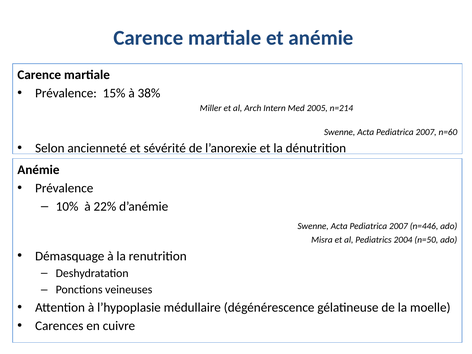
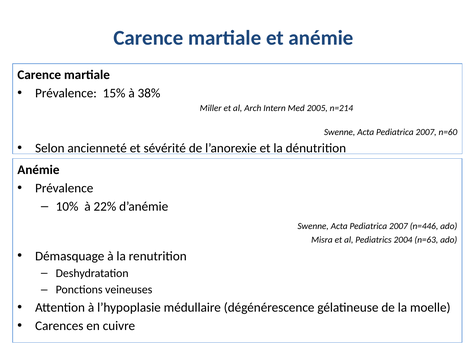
n=50: n=50 -> n=63 (426, 240)
